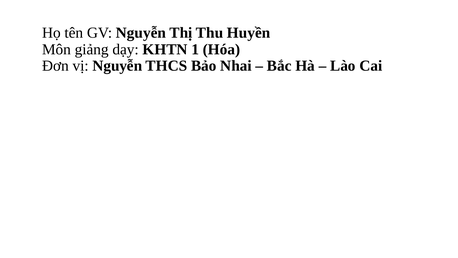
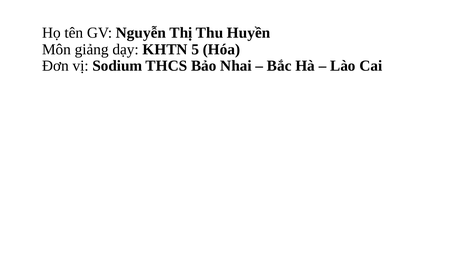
1: 1 -> 5 (195, 49)
vị Nguyễn: Nguyễn -> Sodium (117, 66)
